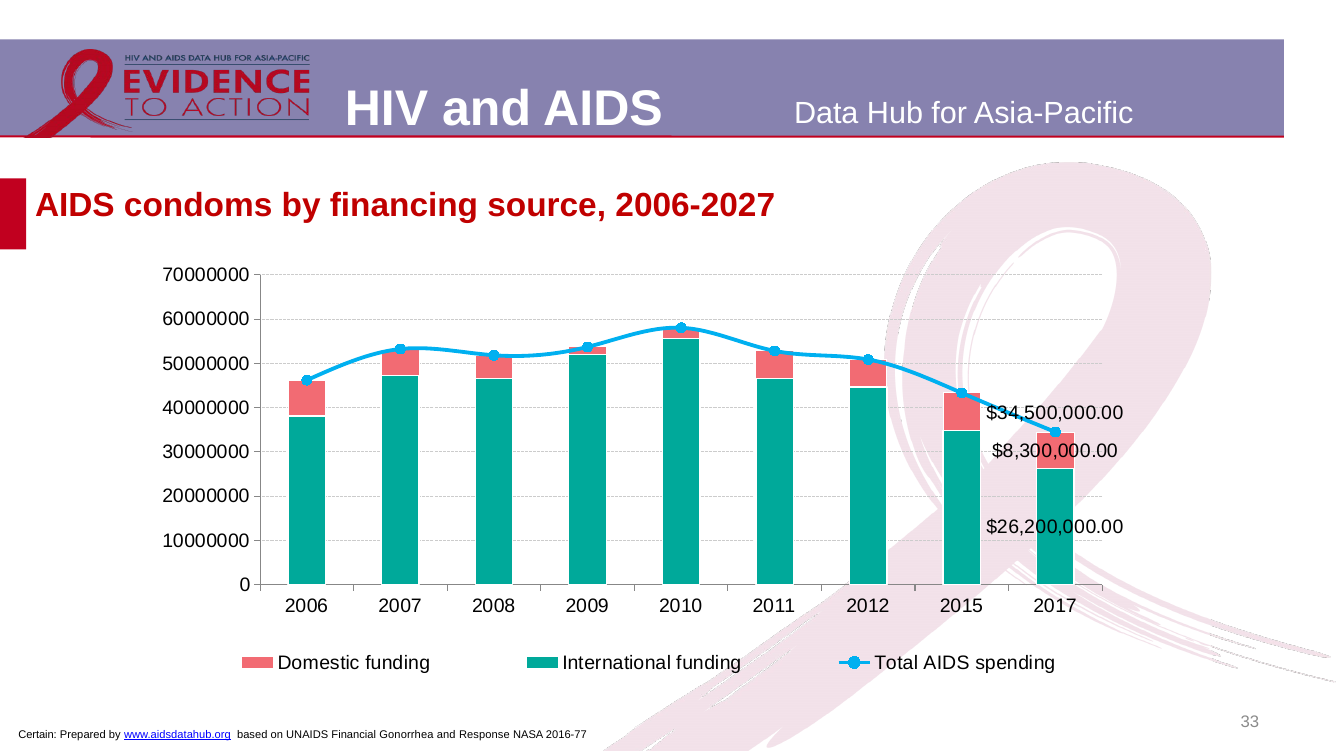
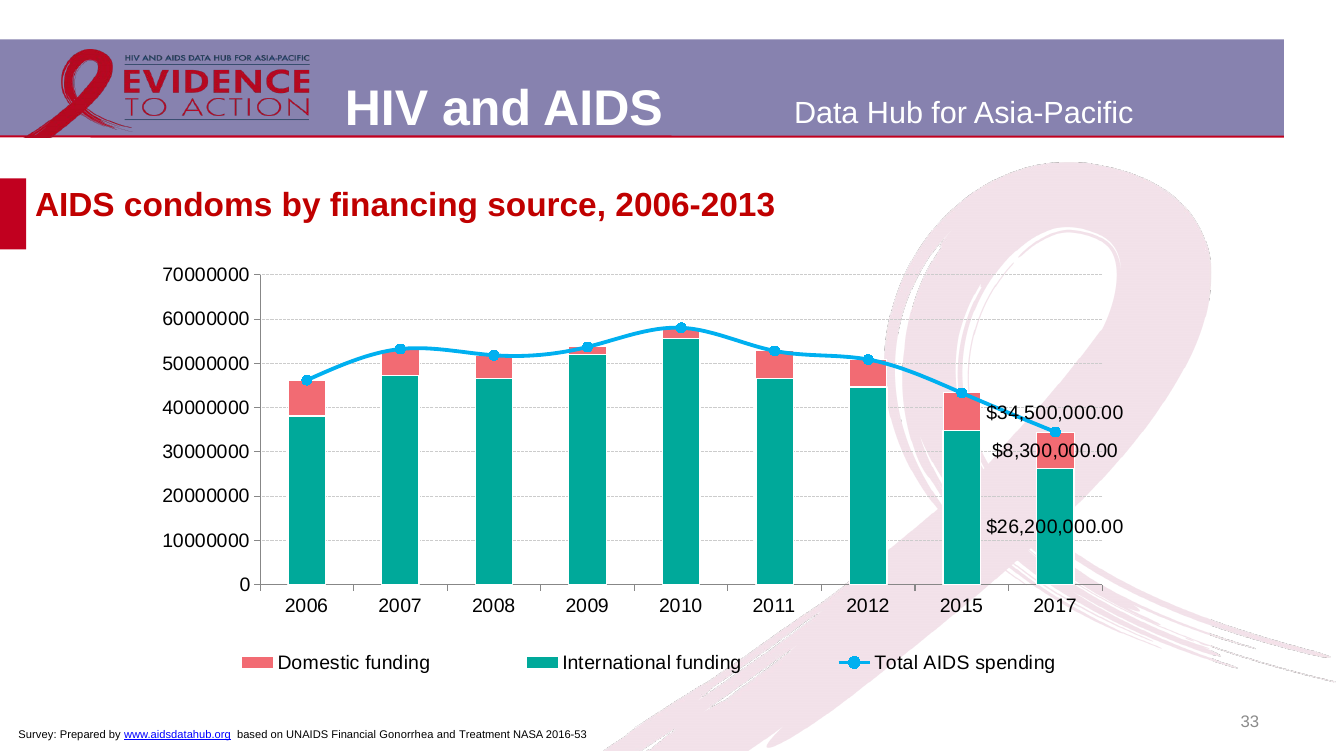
2006-2027: 2006-2027 -> 2006-2013 (695, 206)
Certain: Certain -> Survey (37, 735)
Response: Response -> Treatment (484, 735)
2016-77: 2016-77 -> 2016-53 (566, 735)
